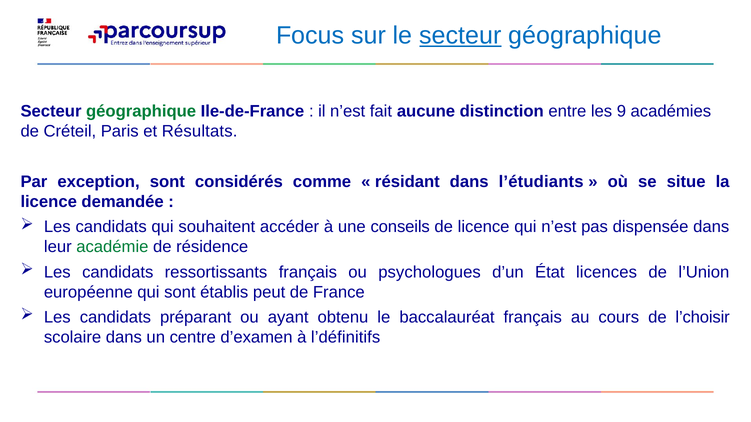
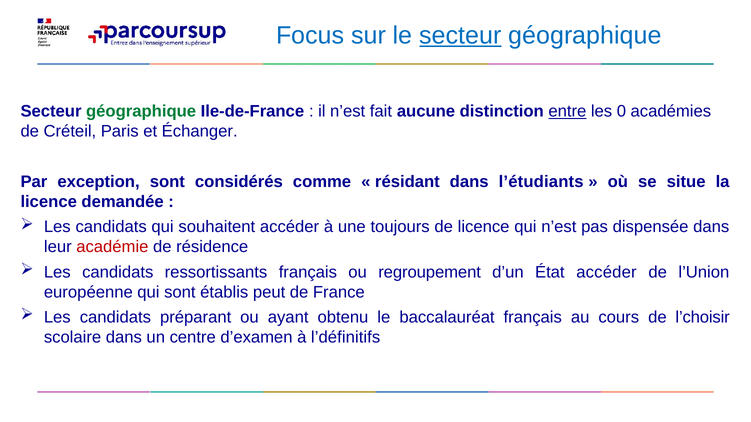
entre underline: none -> present (567, 111)
9: 9 -> 0 (621, 111)
Résultats: Résultats -> Échanger (200, 131)
conseils: conseils -> toujours (400, 227)
académie colour: green -> red (112, 247)
psychologues: psychologues -> regroupement (430, 272)
État licences: licences -> accéder (606, 272)
